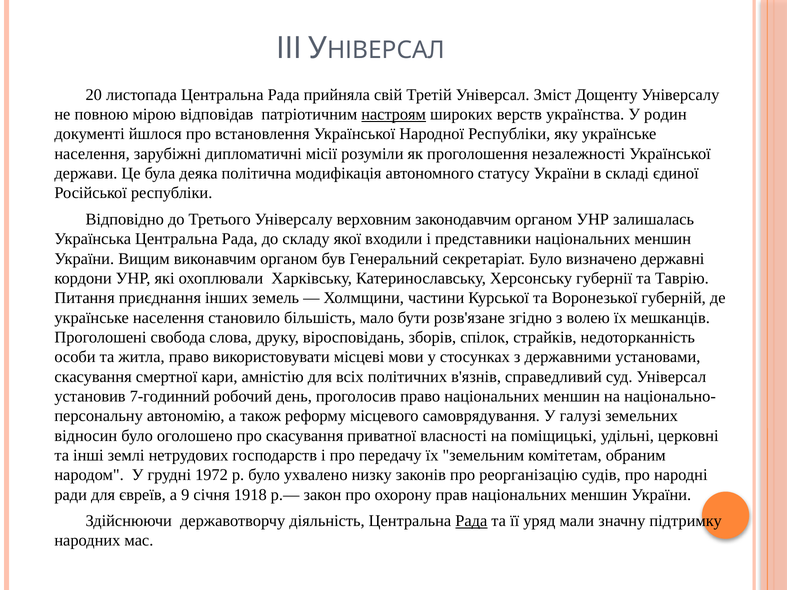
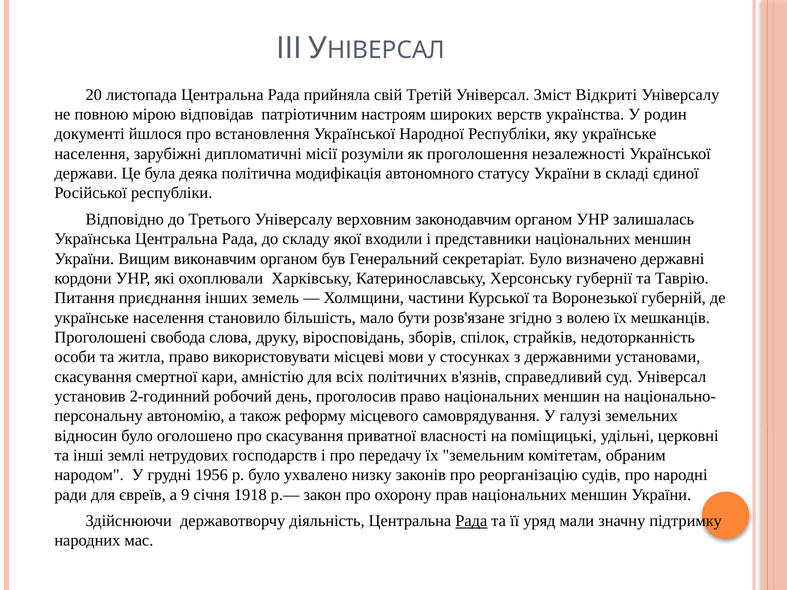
Дощенту: Дощенту -> Відкриті (606, 95)
настроям underline: present -> none (394, 114)
7-годинний: 7-годинний -> 2-годинний (170, 396)
1972: 1972 -> 1956 (211, 475)
